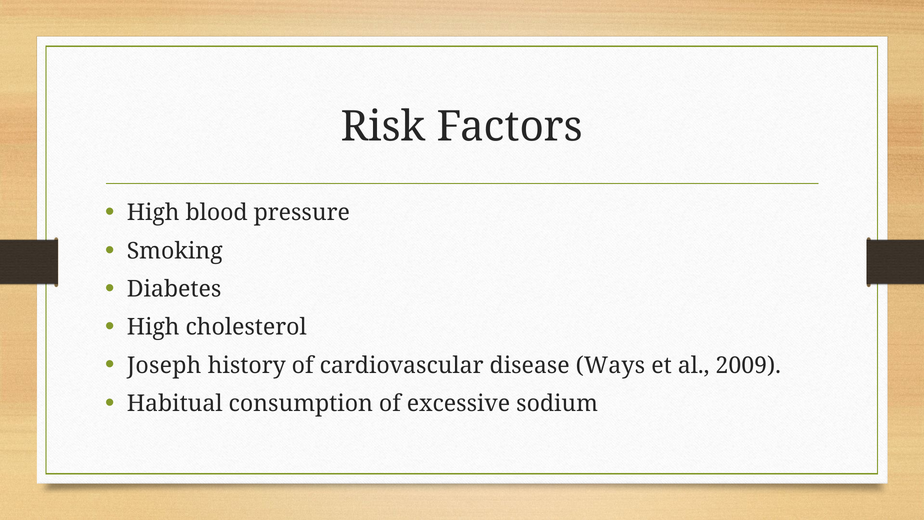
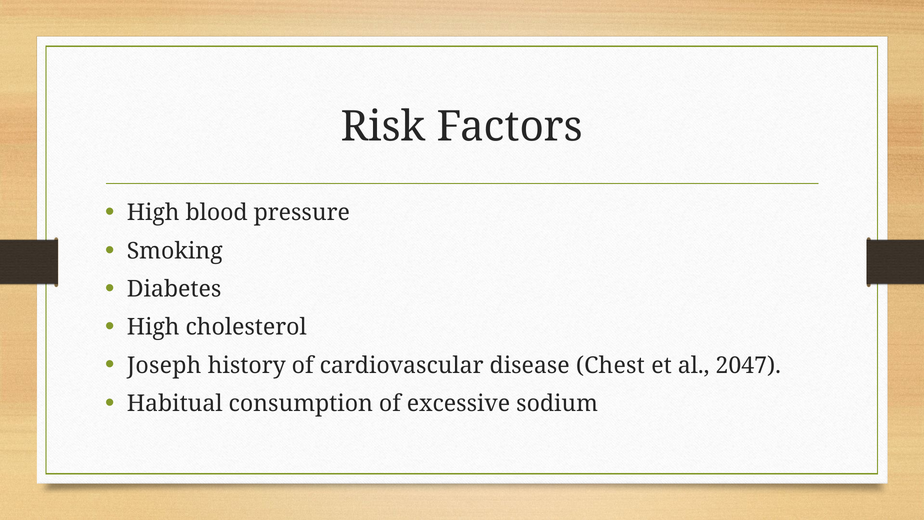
Ways: Ways -> Chest (610, 365)
2009: 2009 -> 2047 (748, 365)
